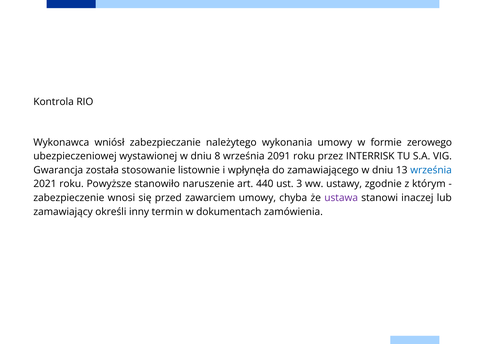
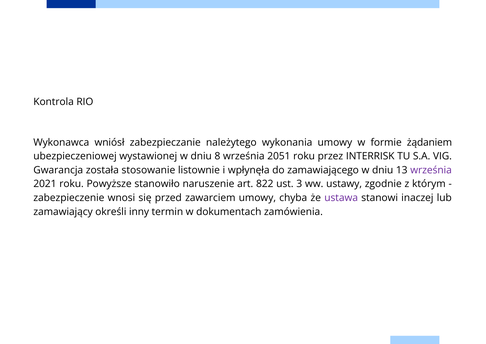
zerowego: zerowego -> żądaniem (429, 142)
2091: 2091 -> 2051 (279, 156)
września colour: blue -> purple (431, 170)
440: 440 -> 822 (265, 184)
